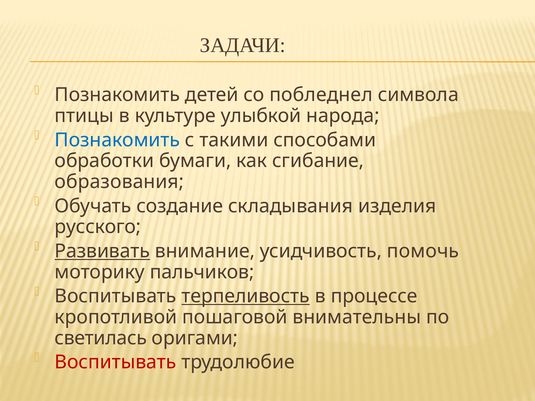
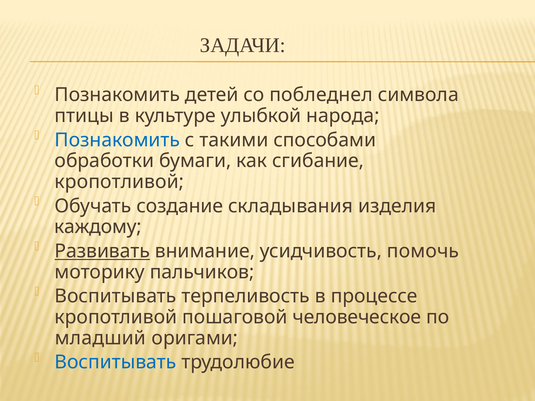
образования: образования -> кропотливой (119, 182)
русского: русского -> каждому (98, 227)
терпеливость underline: present -> none (246, 296)
внимательны: внимательны -> человеческое (357, 317)
светилась: светилась -> младший (100, 338)
Воспитывать colour: red -> blue (116, 362)
